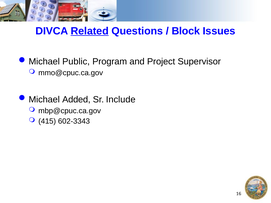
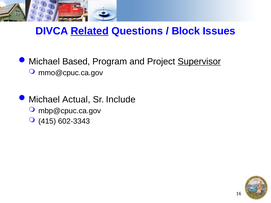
Public: Public -> Based (76, 62)
Supervisor underline: none -> present (199, 62)
Added: Added -> Actual (76, 100)
